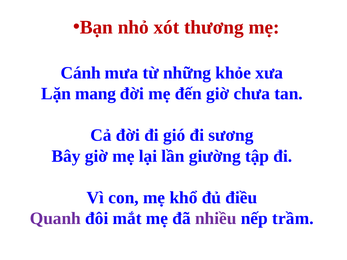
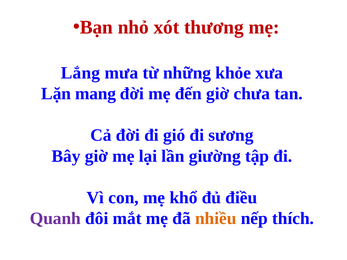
Cánh: Cánh -> Lắng (81, 73)
nhiều colour: purple -> orange (216, 219)
trầm: trầm -> thích (293, 219)
